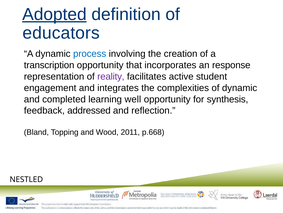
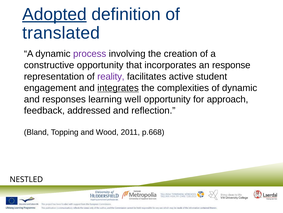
educators: educators -> translated (61, 33)
process colour: blue -> purple (90, 54)
transcription: transcription -> constructive (49, 65)
integrates underline: none -> present (118, 88)
completed: completed -> responses (64, 99)
synthesis: synthesis -> approach (228, 99)
